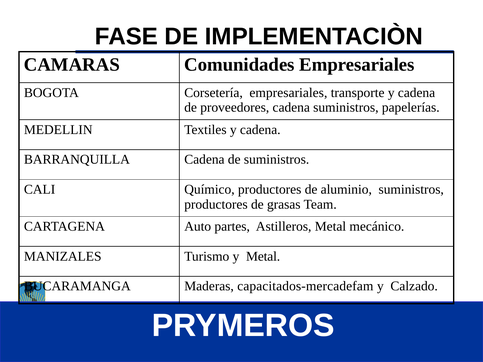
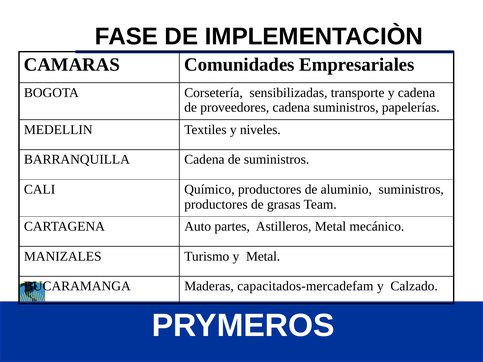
Corsetería empresariales: empresariales -> sensibilizadas (288, 93)
Textiles y cadena: cadena -> niveles (260, 130)
